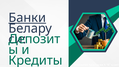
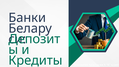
Банки underline: present -> none (27, 18)
